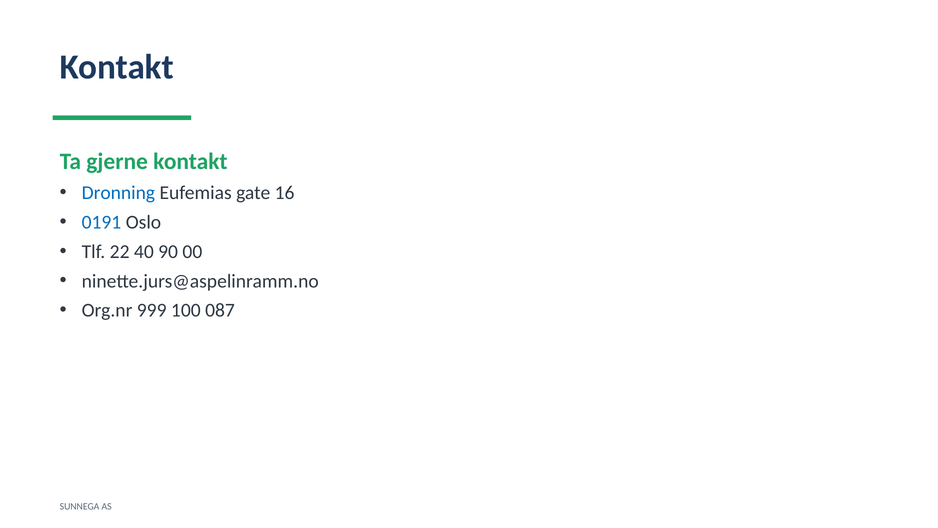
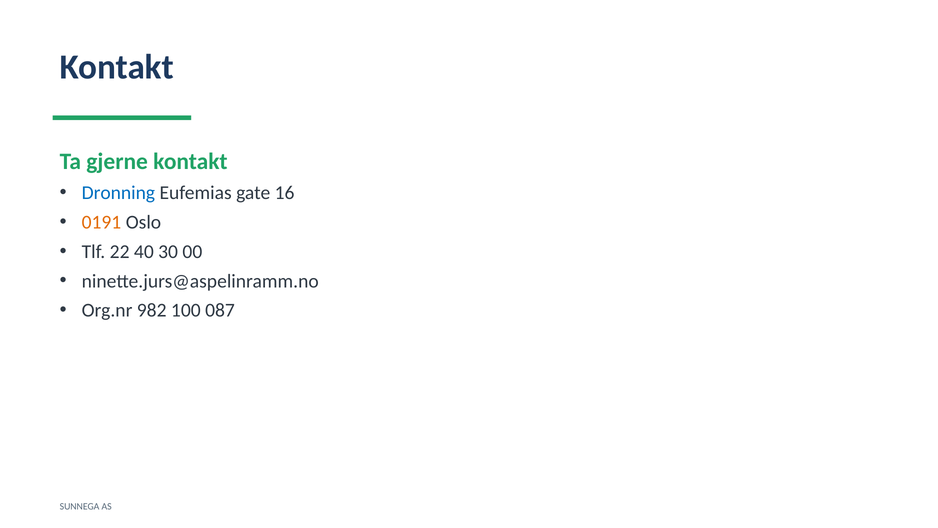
0191 colour: blue -> orange (101, 222)
90: 90 -> 30 (168, 252)
999: 999 -> 982 (152, 310)
